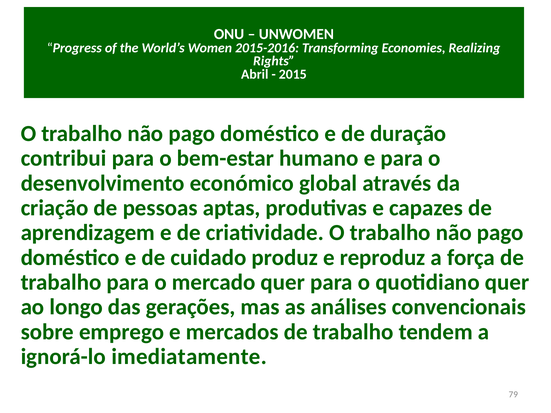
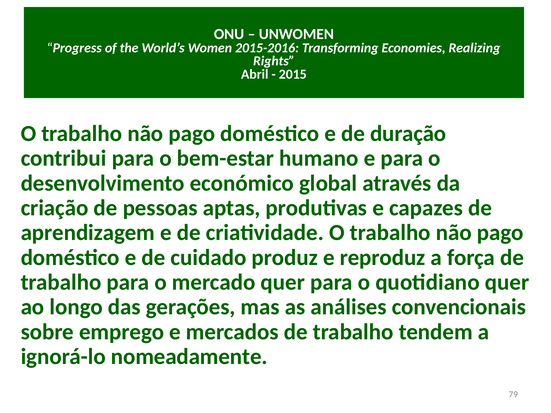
imediatamente: imediatamente -> nomeadamente (189, 357)
